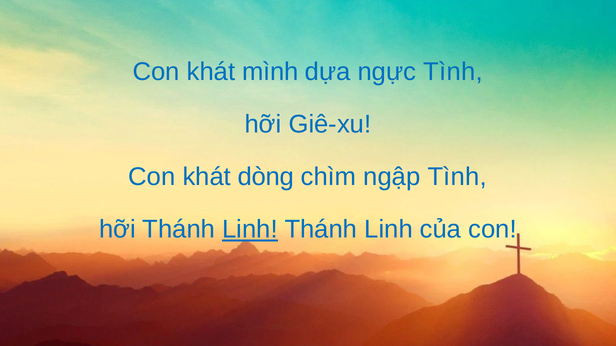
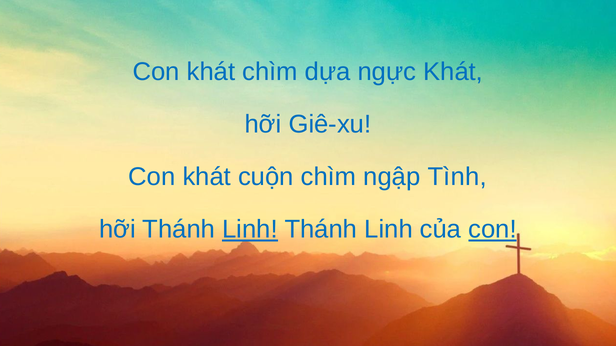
khát mình: mình -> chìm (270, 72)
ngực Tình: Tình -> Khát (453, 72)
dòng: dòng -> cuộn (266, 177)
con underline: none -> present (492, 230)
